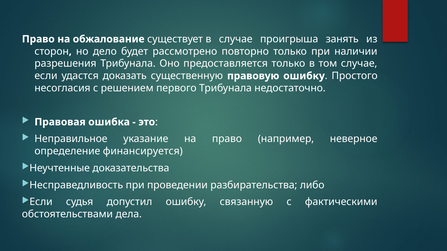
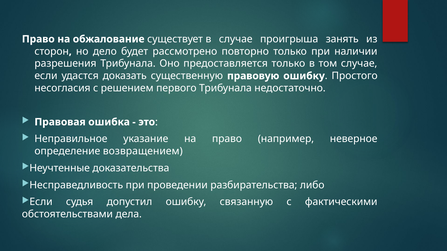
финансируется: финансируется -> возвращением (143, 151)
